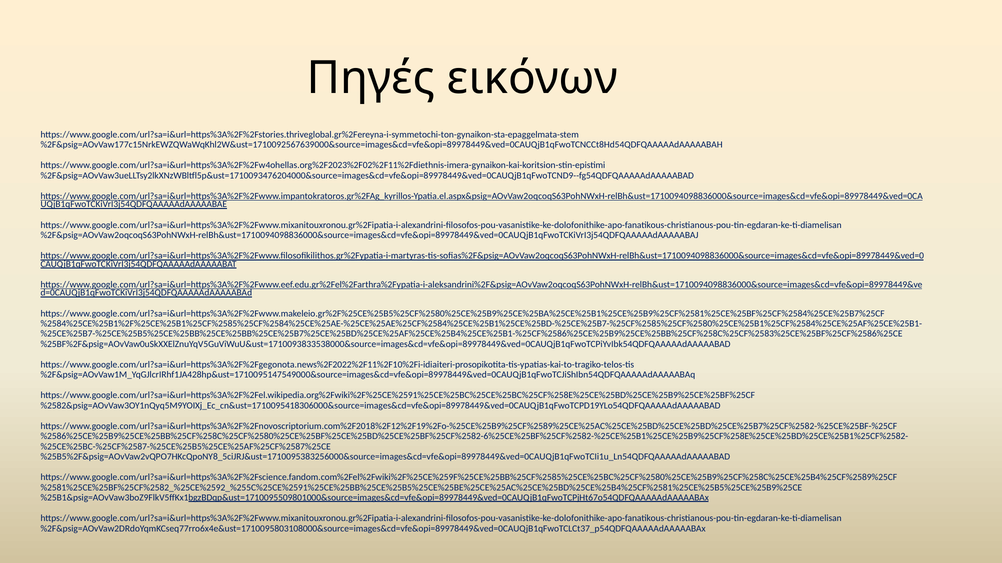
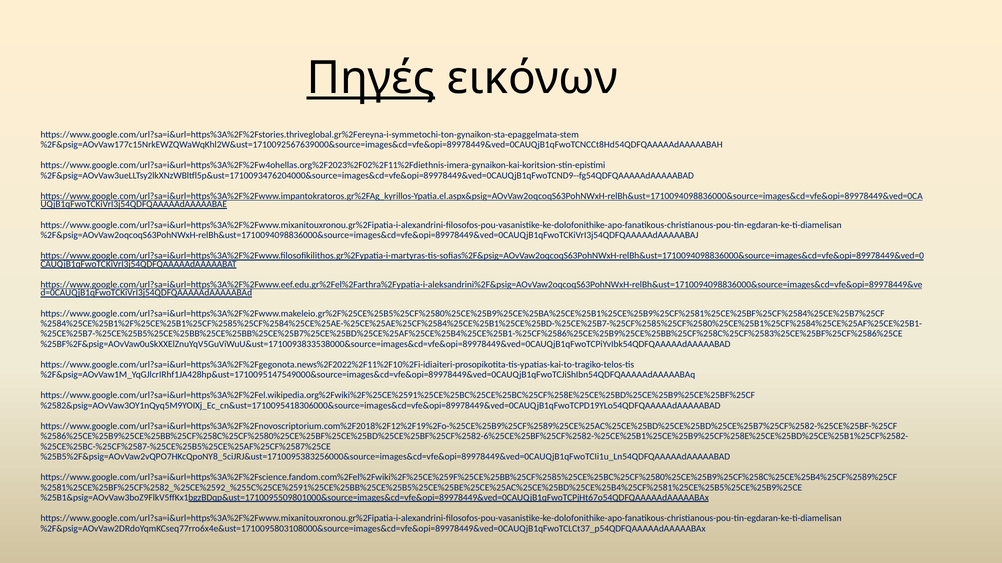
Πηγές underline: none -> present (371, 78)
